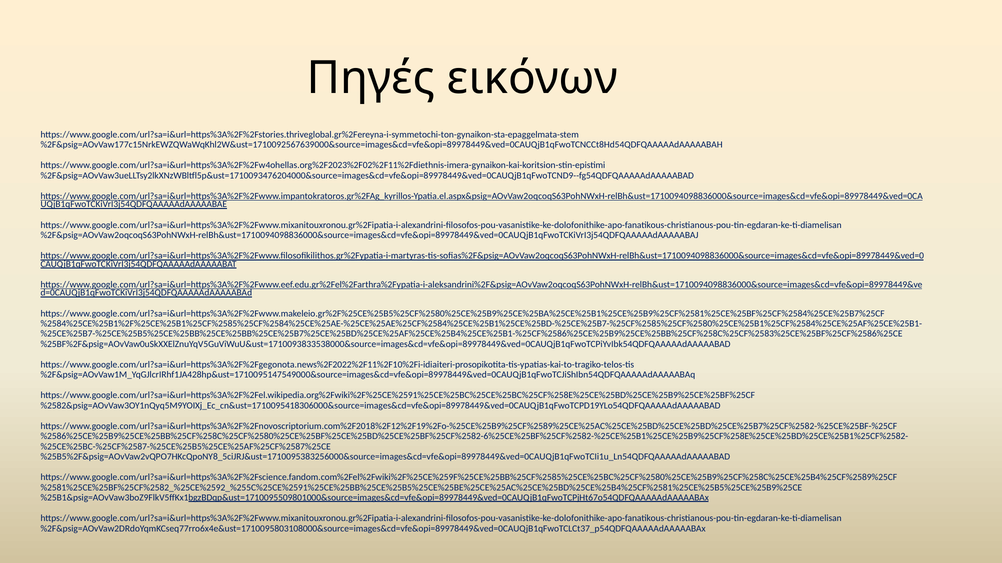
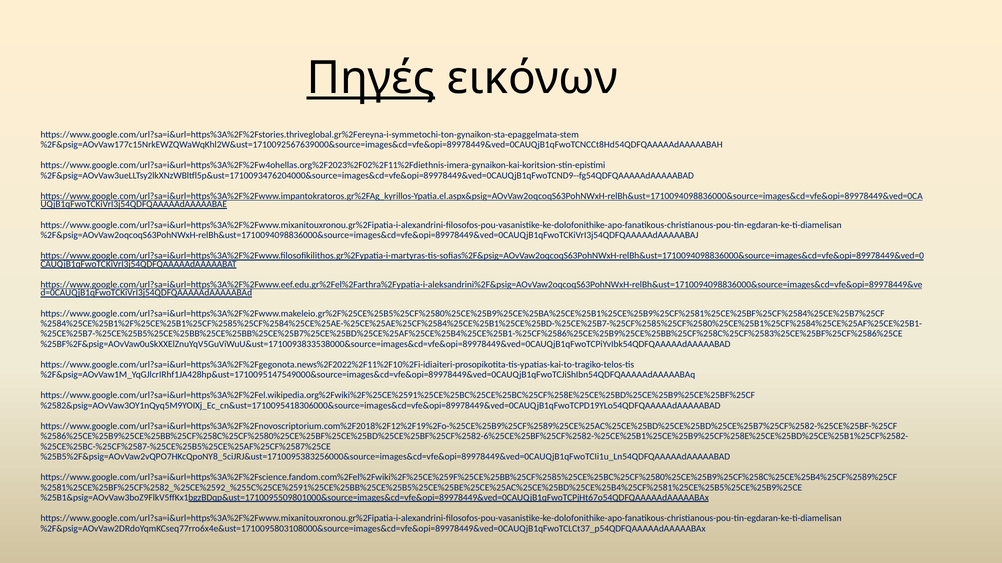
Πηγές underline: none -> present (371, 78)
